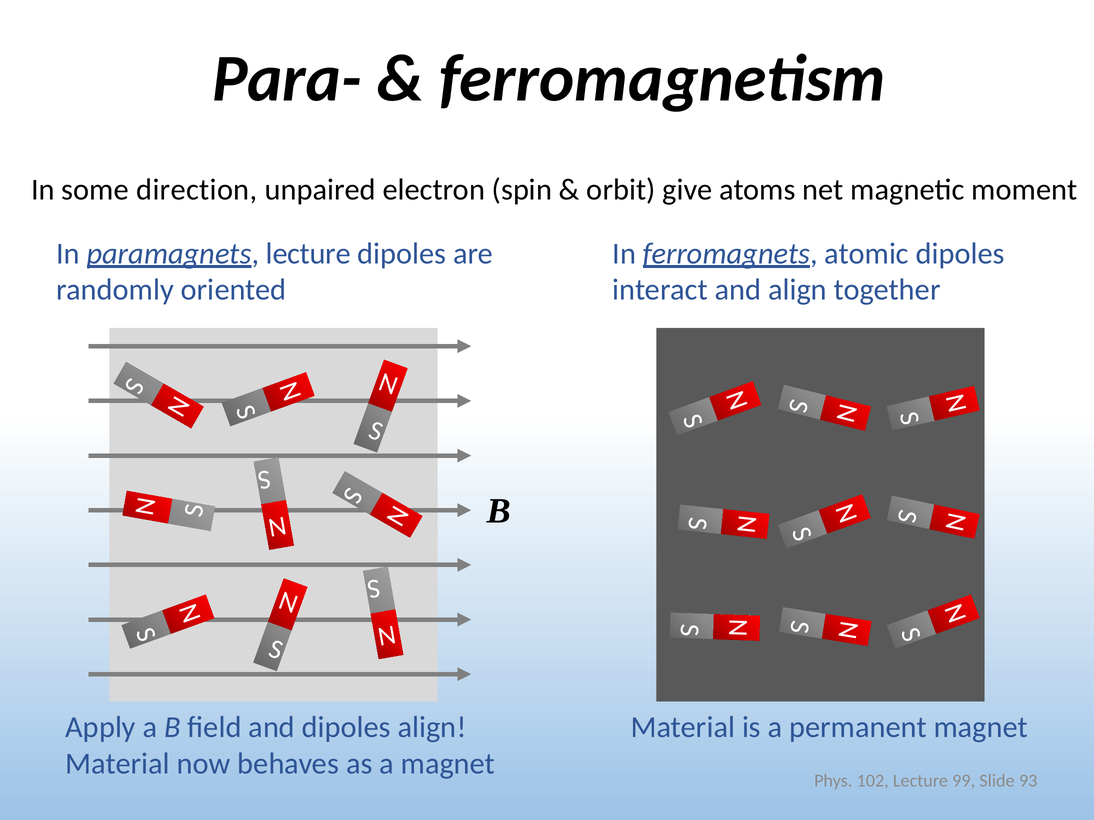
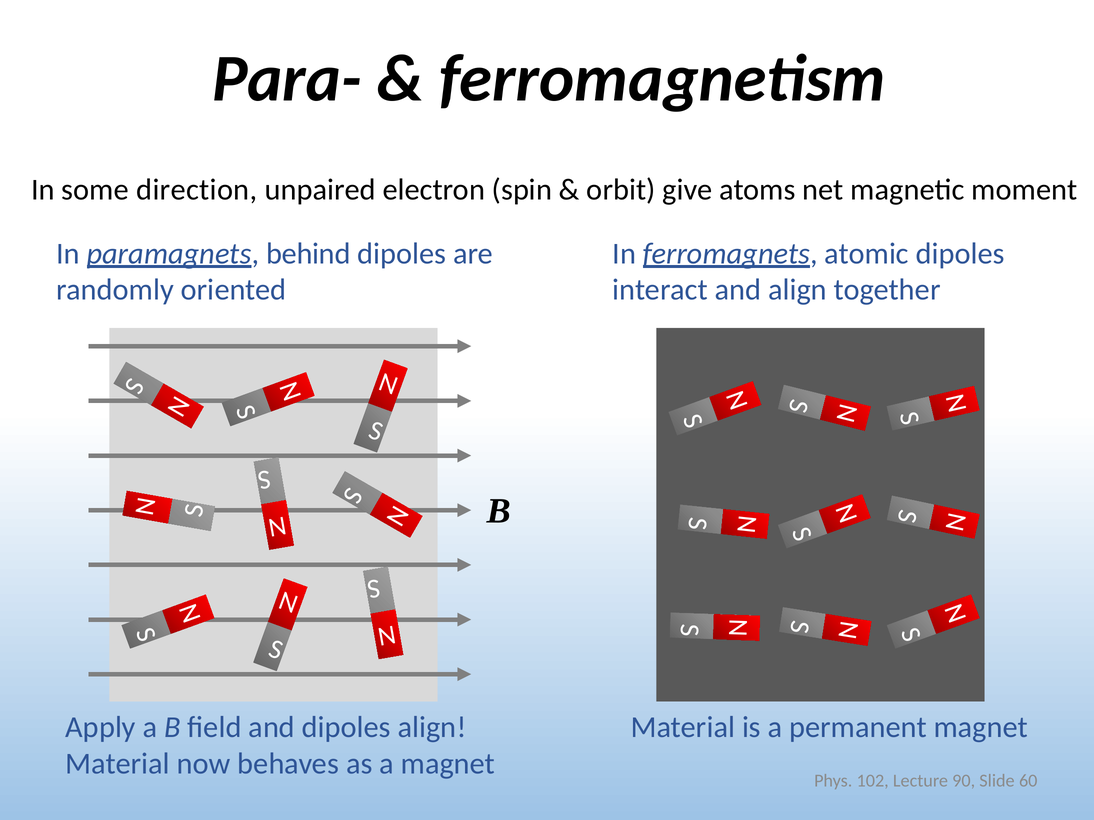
paramagnets lecture: lecture -> behind (308, 254)
99: 99 -> 90 (964, 781)
93: 93 -> 60 (1028, 781)
